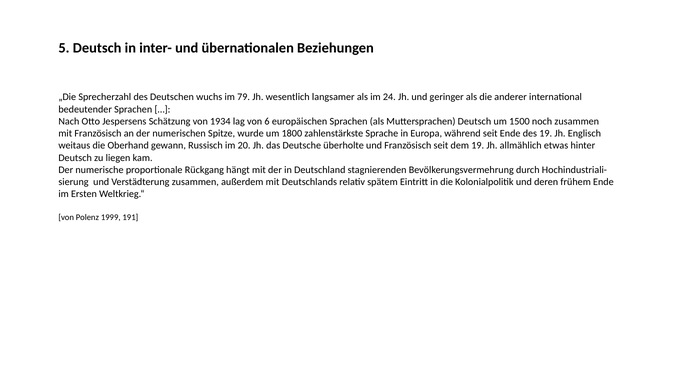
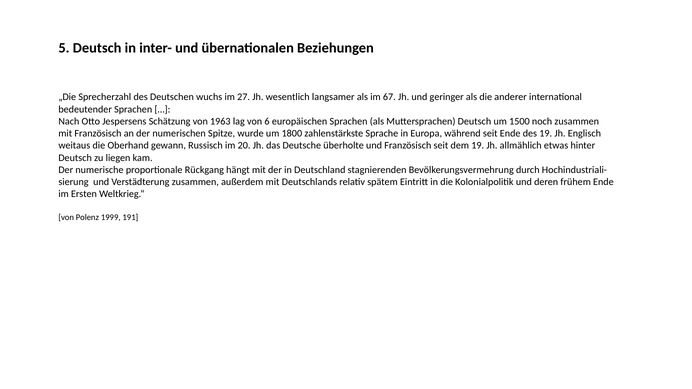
79: 79 -> 27 (244, 97)
24: 24 -> 67 (389, 97)
1934: 1934 -> 1963 (220, 121)
